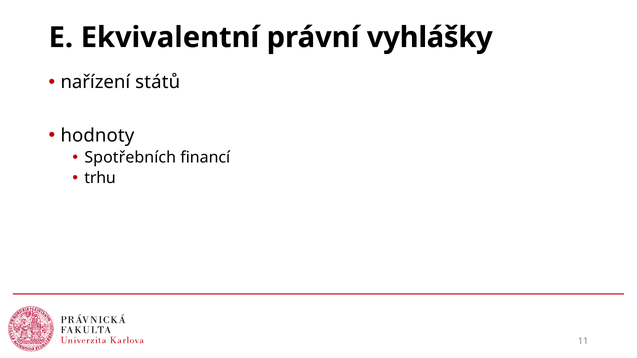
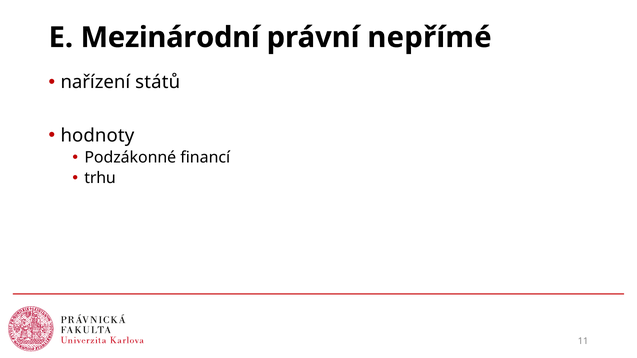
Ekvivalentní: Ekvivalentní -> Mezinárodní (170, 37)
vyhlášky: vyhlášky -> nepřímé (430, 37)
Spotřebních: Spotřebních -> Podzákonné (130, 158)
